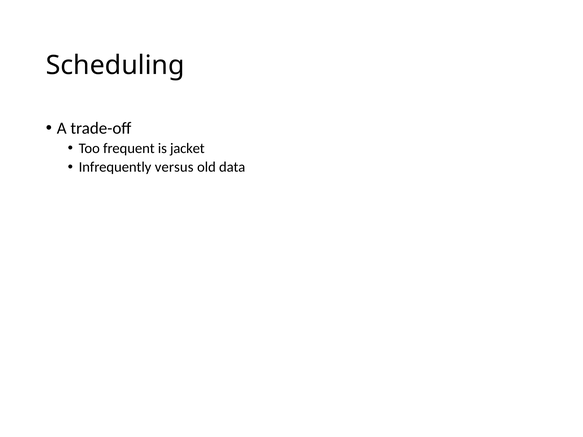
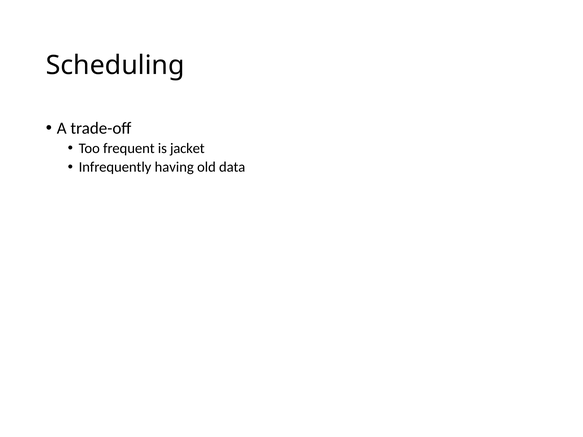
versus: versus -> having (174, 167)
